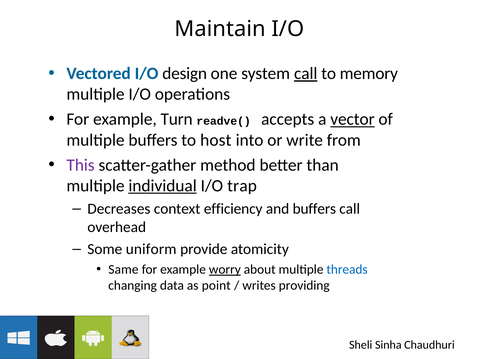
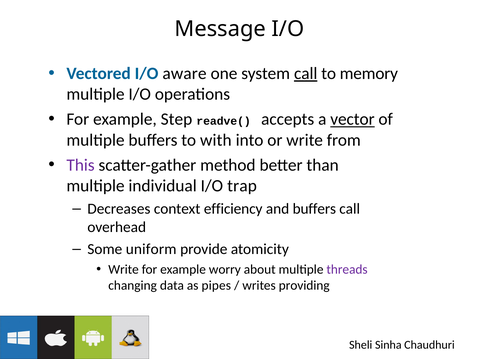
Maintain: Maintain -> Message (220, 29)
design: design -> aware (184, 74)
Turn: Turn -> Step (176, 119)
host: host -> with (216, 140)
individual underline: present -> none (163, 186)
Same: Same -> Write (124, 270)
worry underline: present -> none (225, 270)
threads colour: blue -> purple (347, 270)
point: point -> pipes (216, 286)
